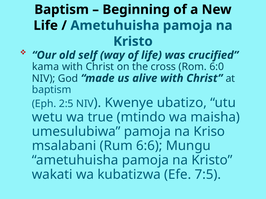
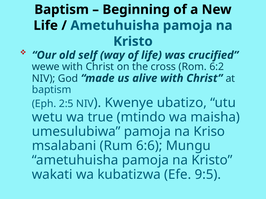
kama: kama -> wewe (46, 67)
6:0: 6:0 -> 6:2 (217, 67)
7:5: 7:5 -> 9:5 (208, 175)
